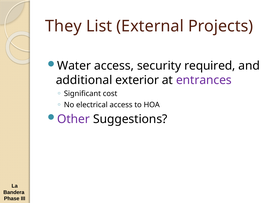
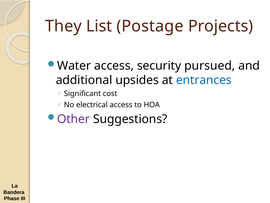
External: External -> Postage (150, 26)
required: required -> pursued (210, 66)
exterior: exterior -> upsides (137, 80)
entrances colour: purple -> blue (204, 80)
